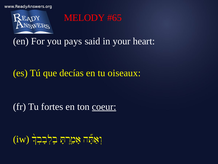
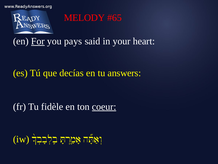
For underline: none -> present (38, 41)
oiseaux: oiseaux -> answers (124, 73)
fortes: fortes -> fidèle (52, 106)
